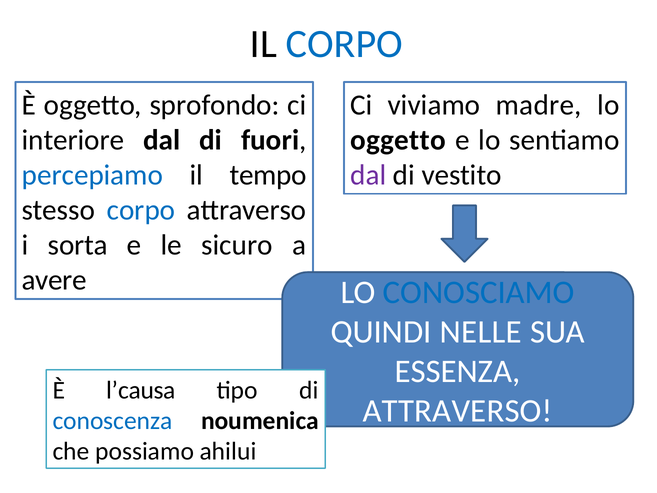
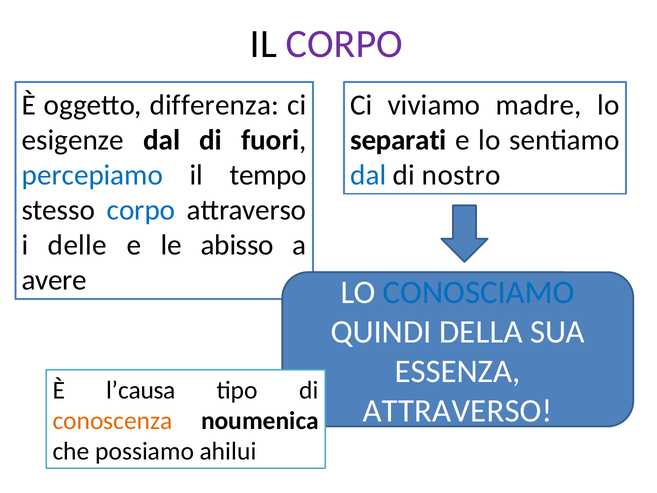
CORPO colour: blue -> purple (344, 44)
sprofondo: sprofondo -> differenza (214, 105)
interiore: interiore -> esigenze (73, 140)
oggetto: oggetto -> separati (398, 140)
dal colour: purple -> blue (368, 175)
vestito: vestito -> nostro (461, 175)
sorta: sorta -> delle (77, 245)
sicuro: sicuro -> abisso (237, 245)
NELLE: NELLE -> DELLA (481, 332)
conoscenza colour: blue -> orange (112, 421)
